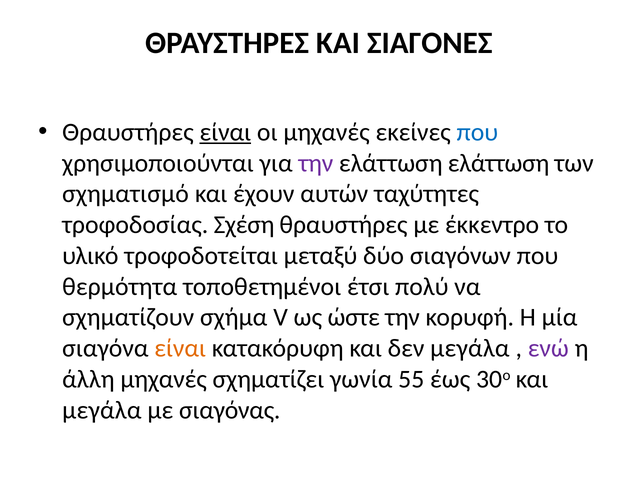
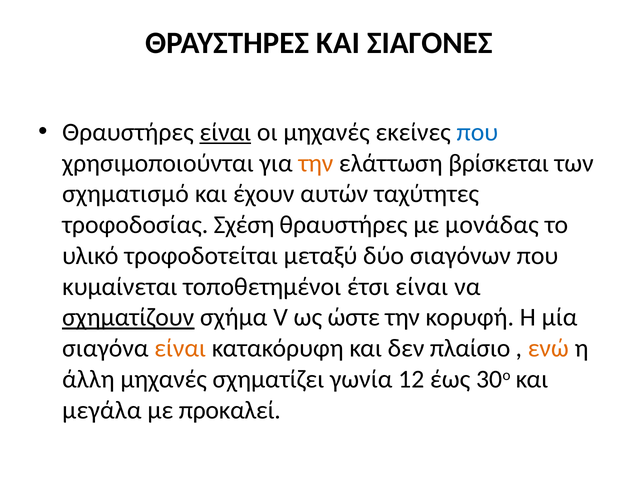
την colour: purple -> orange (316, 163)
ελάττωση ελάττωση: ελάττωση -> βρίσκεται (499, 163)
έκκεντρο: έκκεντρο -> μονάδας (492, 225)
θερμότητα: θερμότητα -> κυμαίνεται (120, 286)
έτσι πολύ: πολύ -> είναι (422, 286)
σχηματίζουν underline: none -> present (128, 317)
δεν μεγάλα: μεγάλα -> πλαίσιο (470, 348)
ενώ colour: purple -> orange (548, 348)
55: 55 -> 12 (411, 379)
σιαγόνας: σιαγόνας -> προκαλεί (230, 410)
